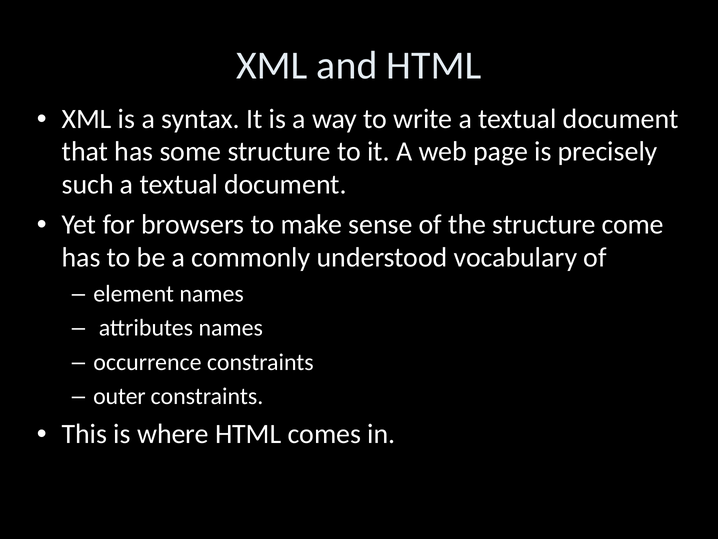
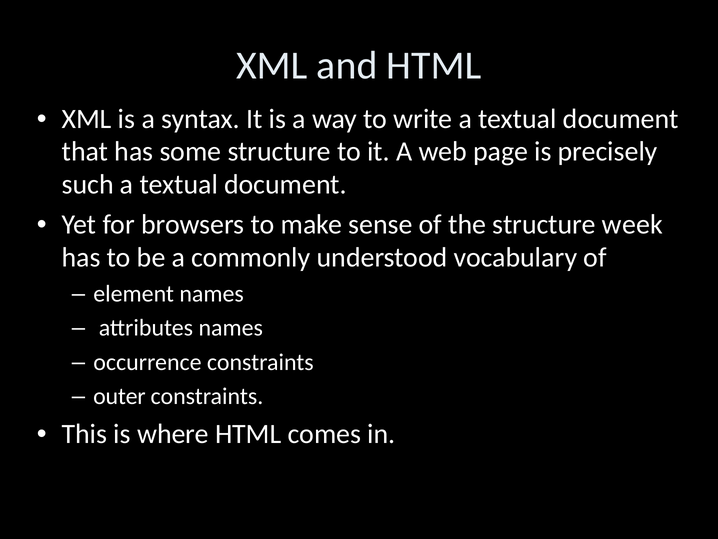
come: come -> week (632, 224)
